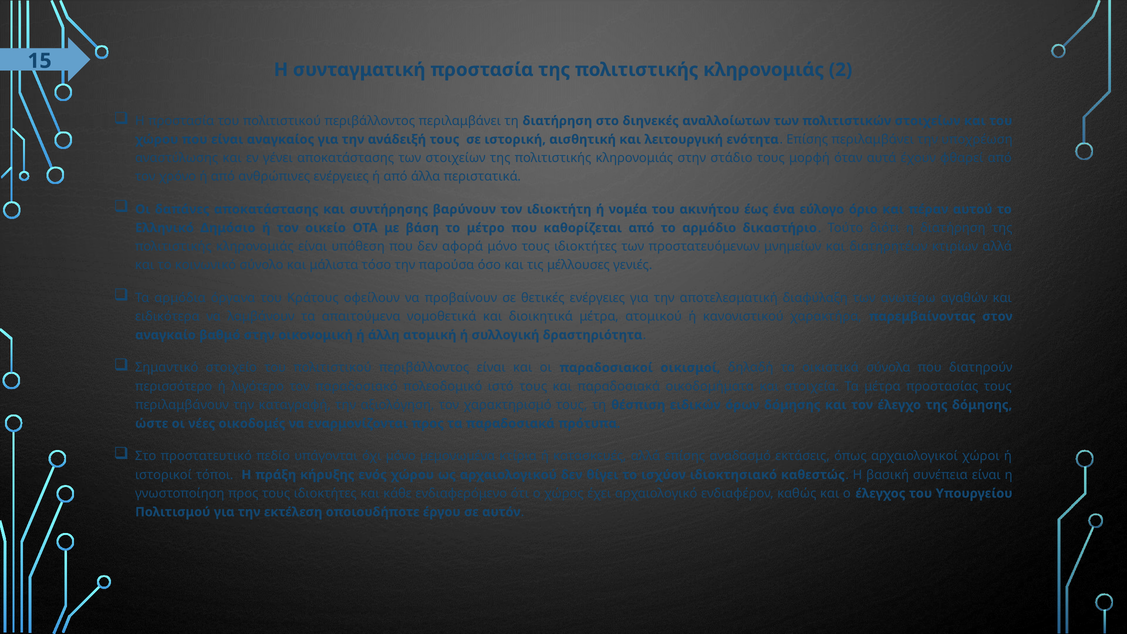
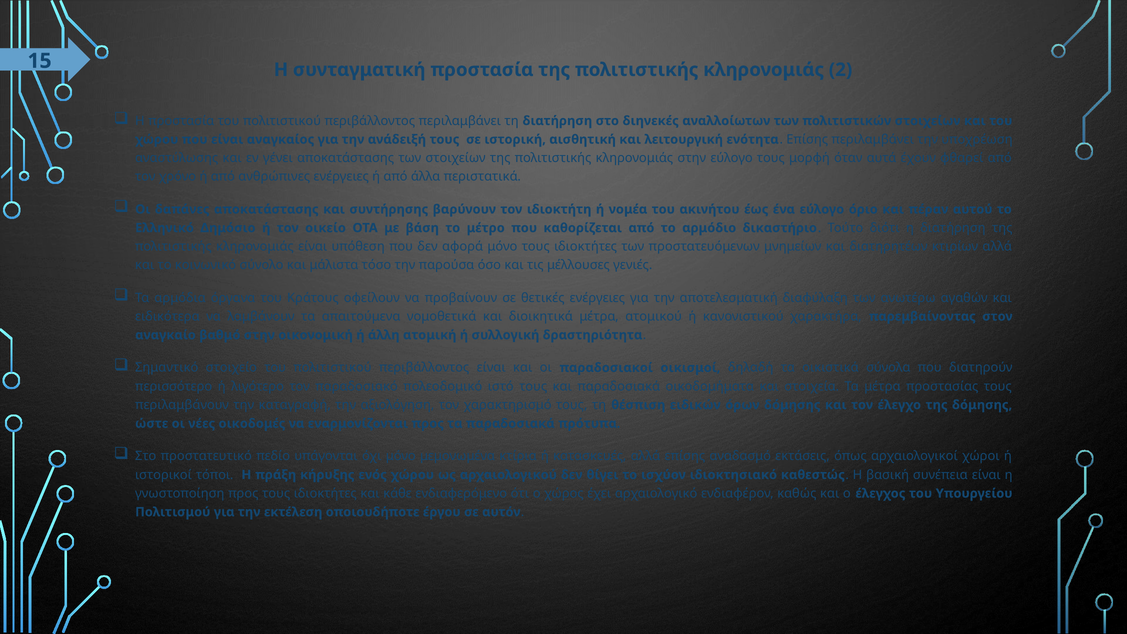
στην στάδιο: στάδιο -> εύλογο (732, 158)
